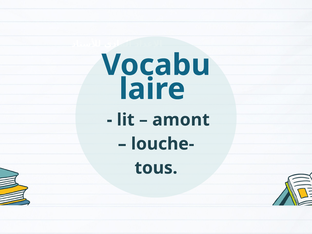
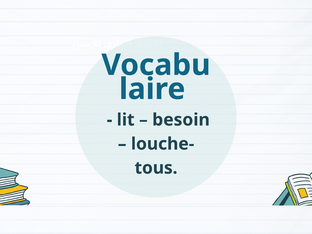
amont: amont -> besoin (181, 120)
